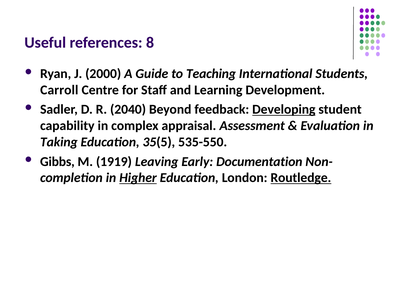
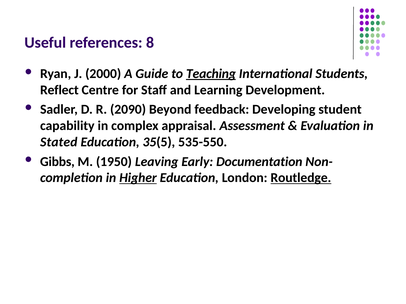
Teaching underline: none -> present (211, 74)
Carroll: Carroll -> Reflect (59, 90)
2040: 2040 -> 2090 (128, 110)
Developing underline: present -> none (284, 110)
Taking: Taking -> Stated (59, 142)
1919: 1919 -> 1950 (114, 162)
